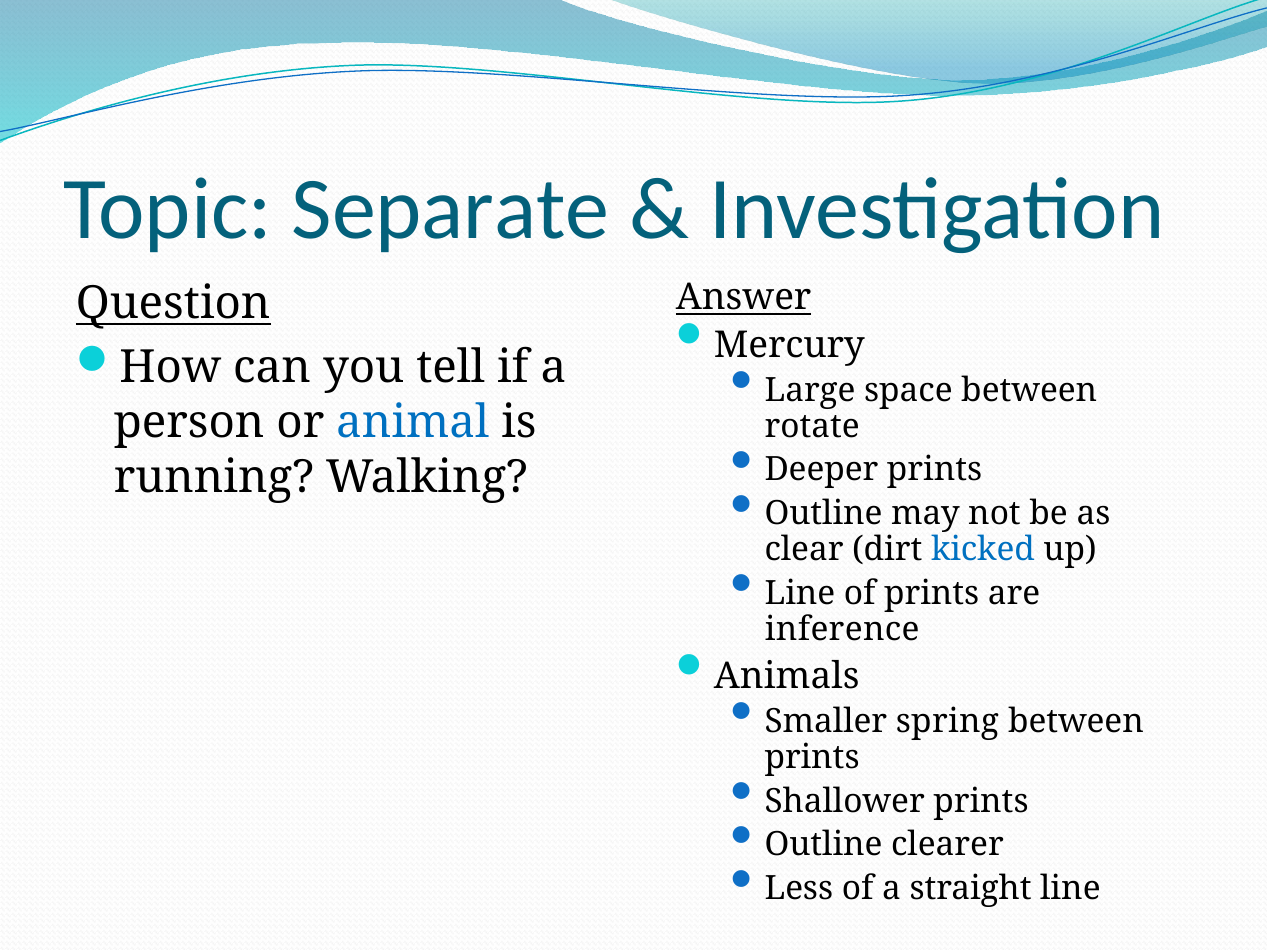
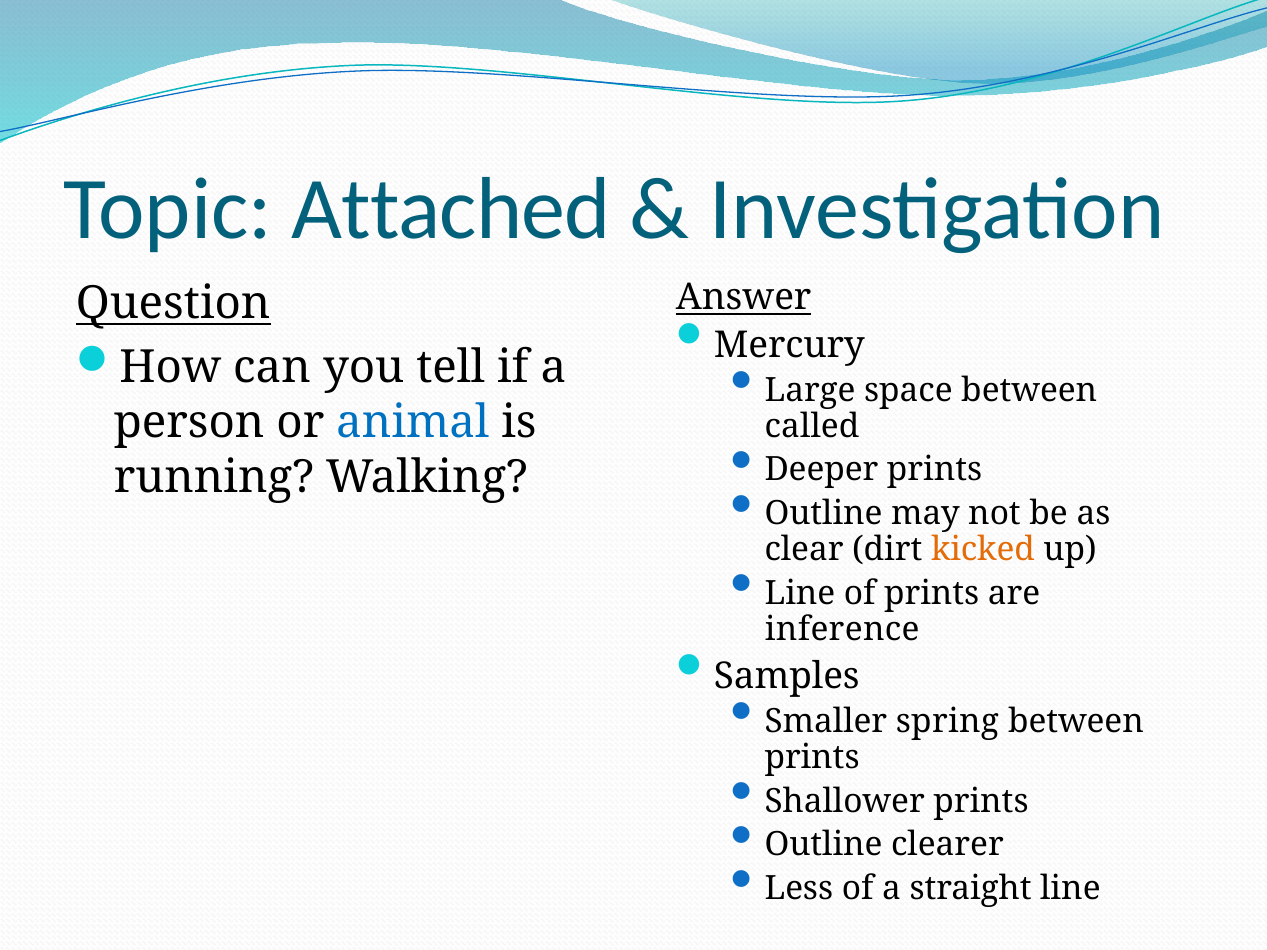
Separate: Separate -> Attached (451, 209)
rotate: rotate -> called (812, 426)
kicked colour: blue -> orange (983, 550)
Animals: Animals -> Samples (787, 676)
